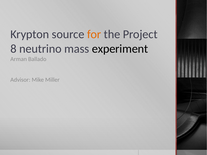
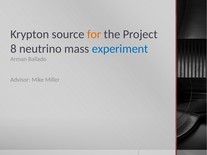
experiment colour: black -> blue (120, 49)
